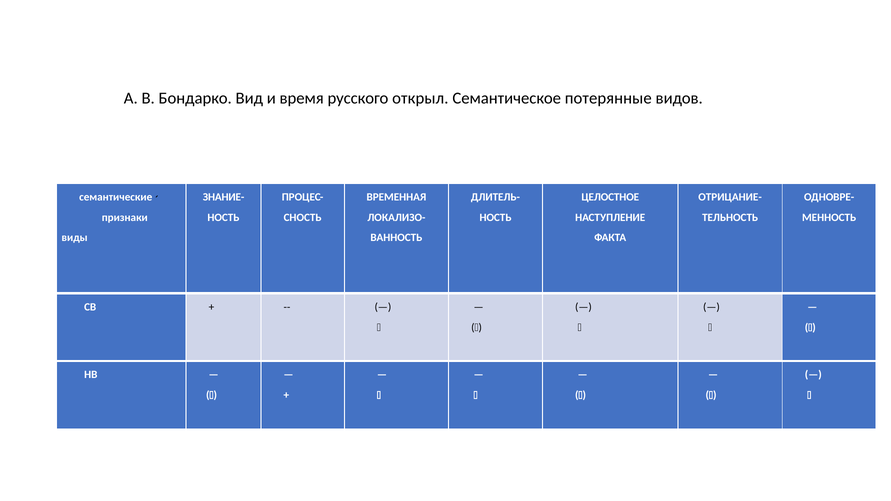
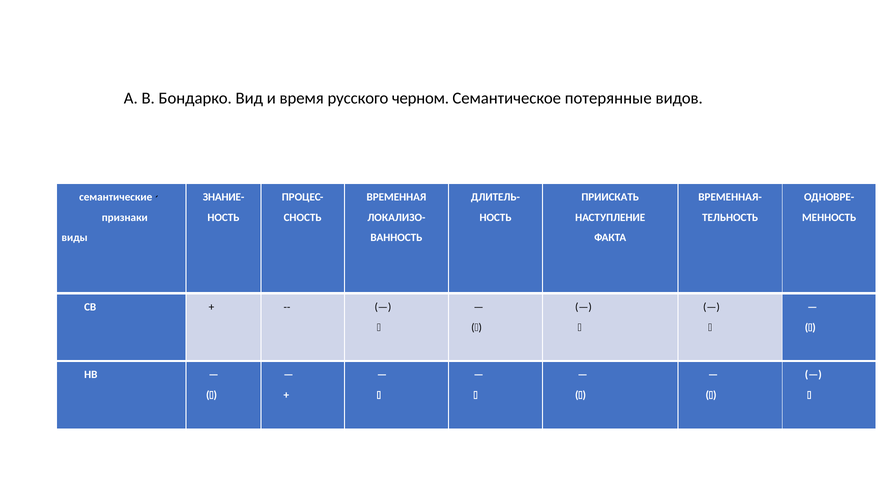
открыл: открыл -> черном (420, 98)
ЦЕЛОСТНОЕ: ЦЕЛОСТНОЕ -> ПРИИСКАТЬ (610, 197)
ОТРИЦАНИЕ-: ОТРИЦАНИЕ- -> ВРЕМЕННАЯ- (730, 197)
